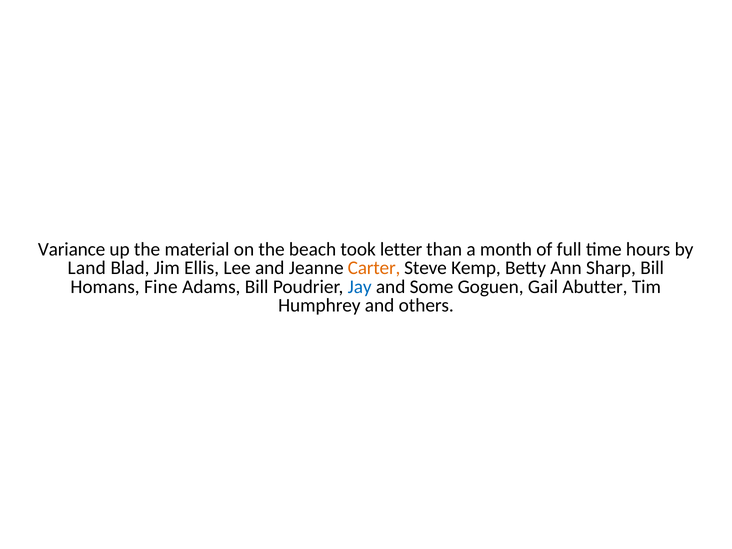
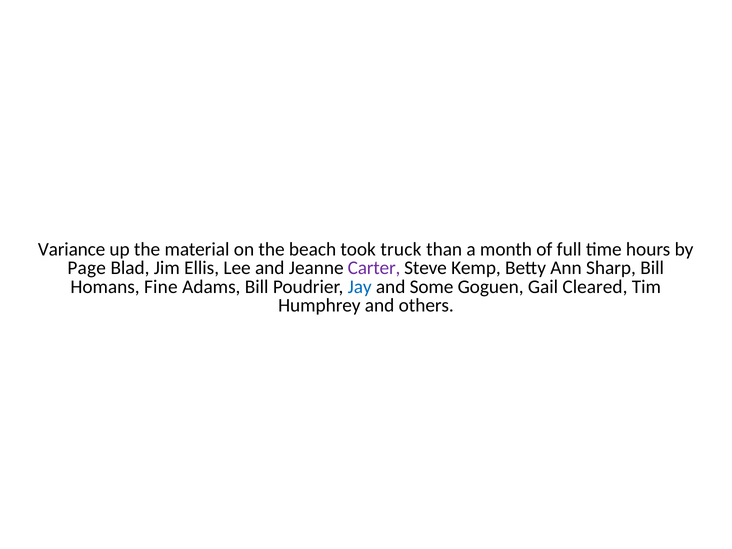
letter: letter -> truck (401, 250)
Land: Land -> Page (87, 268)
Carter colour: orange -> purple (374, 268)
Abutter: Abutter -> Cleared (595, 287)
